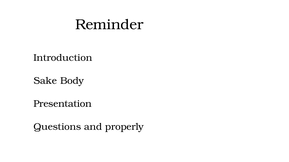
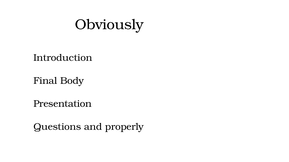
Reminder: Reminder -> Obviously (109, 25)
Sake: Sake -> Final (45, 81)
